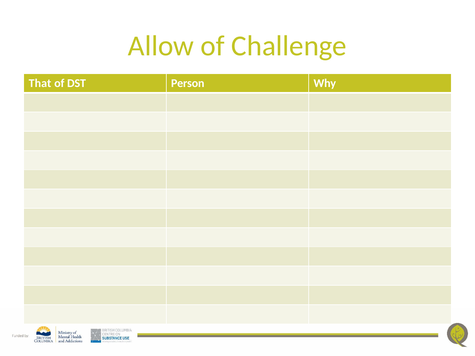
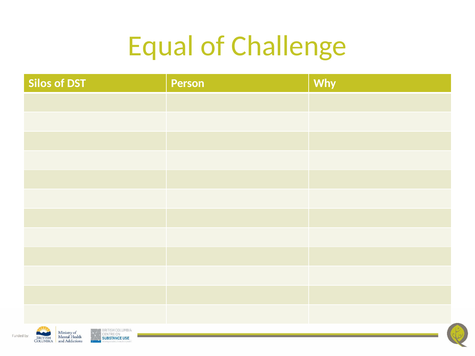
Allow: Allow -> Equal (161, 46)
That: That -> Silos (40, 83)
